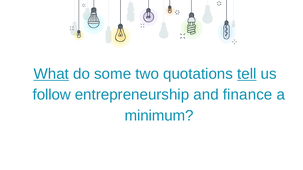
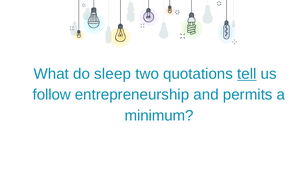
What underline: present -> none (51, 74)
some: some -> sleep (113, 74)
finance: finance -> permits (248, 95)
